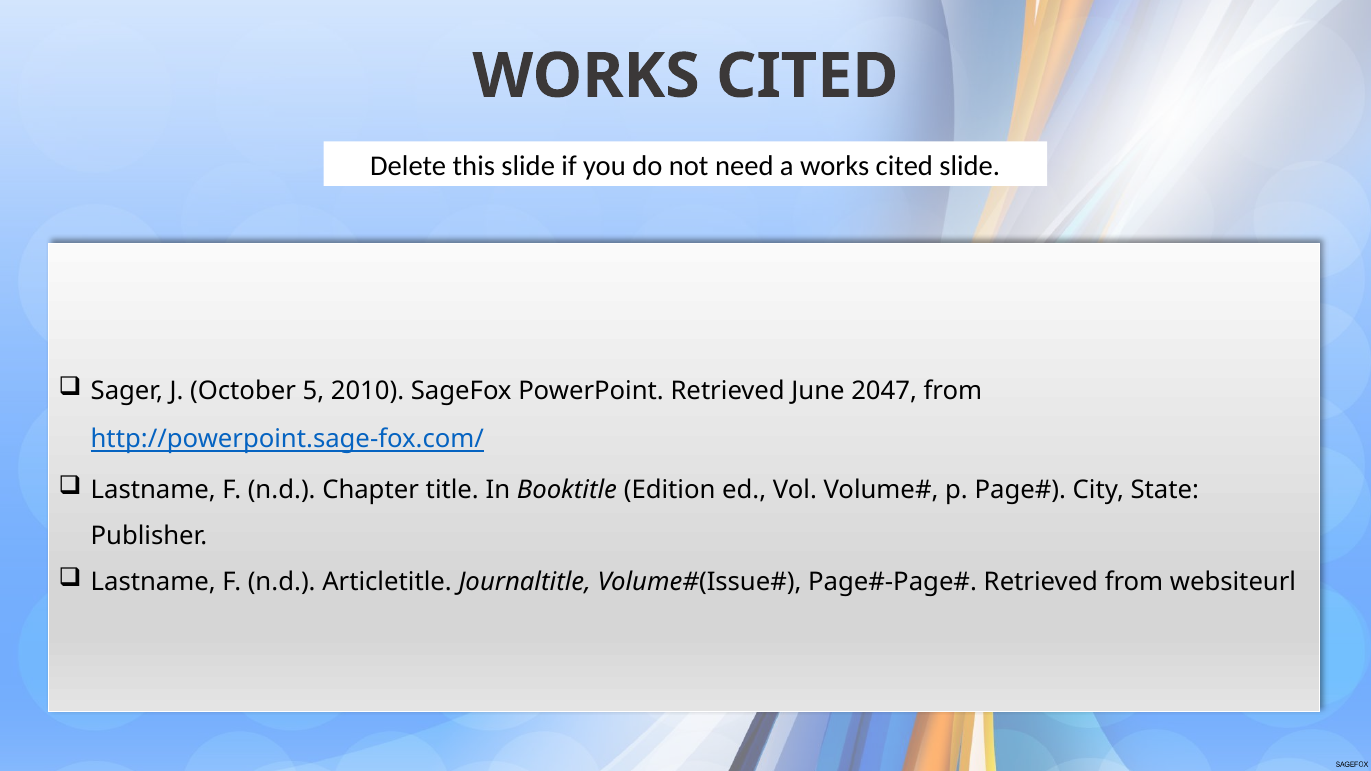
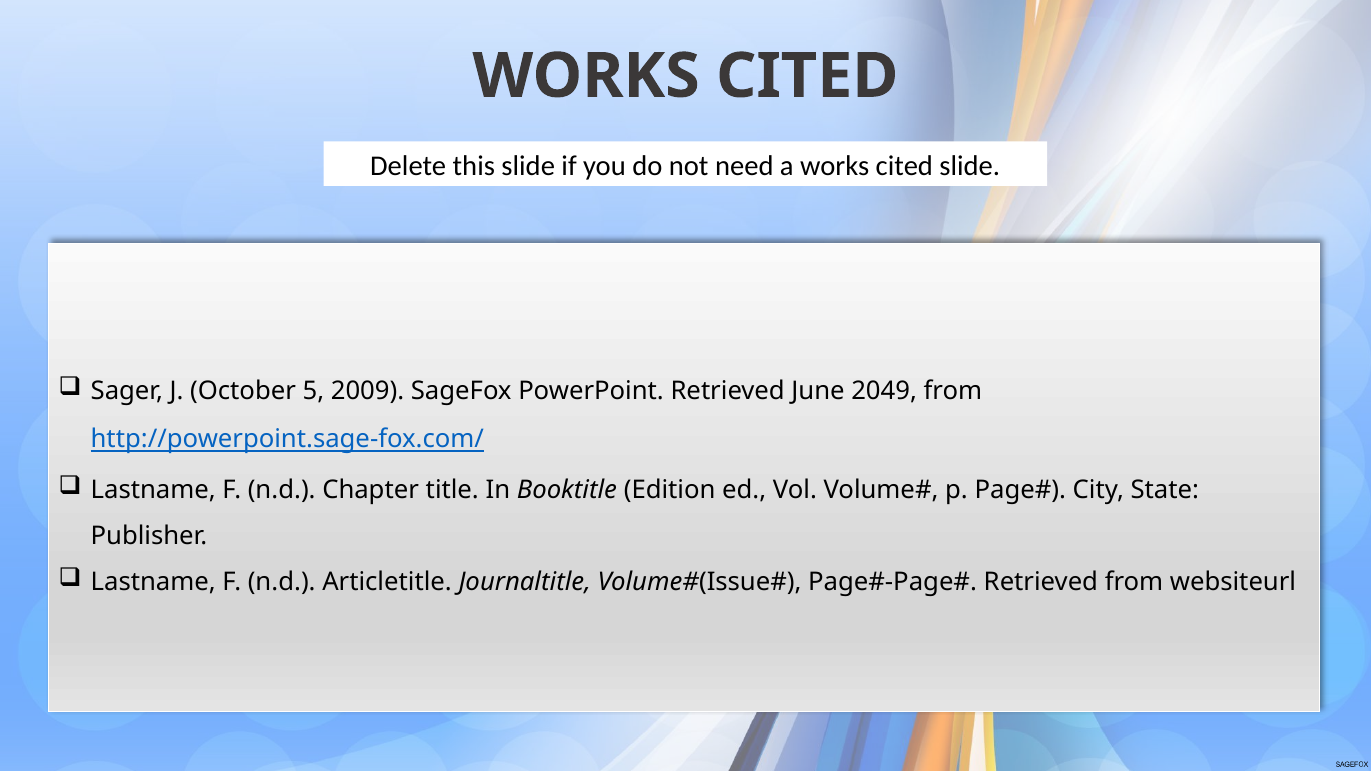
2010: 2010 -> 2009 (367, 391)
2047: 2047 -> 2049 (884, 391)
